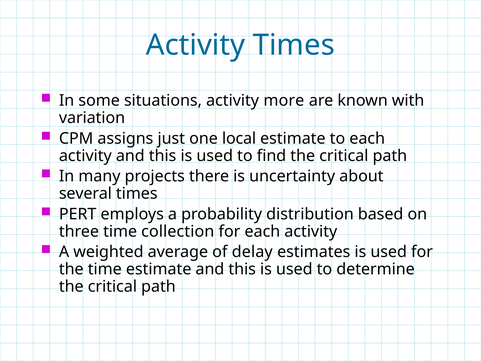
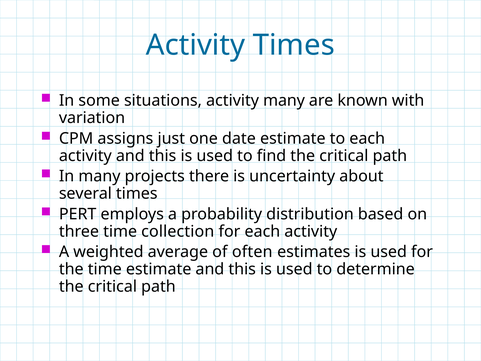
activity more: more -> many (284, 100)
local: local -> date (239, 138)
delay: delay -> often (252, 252)
